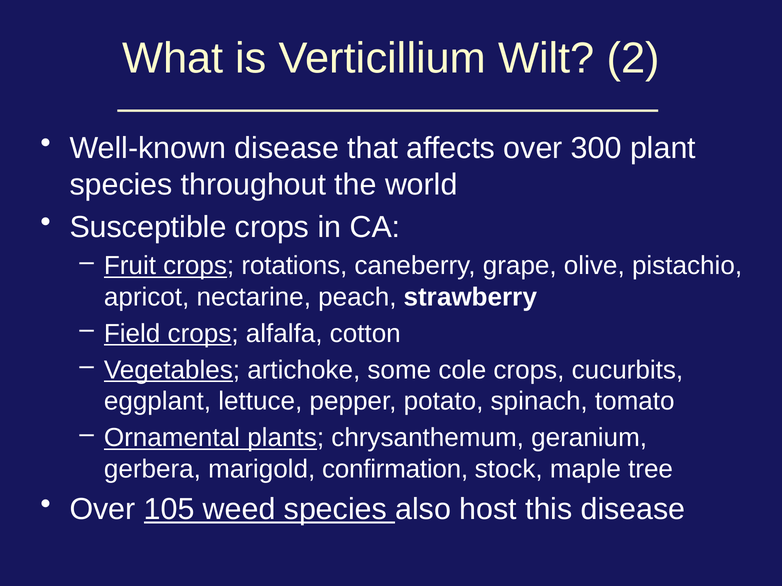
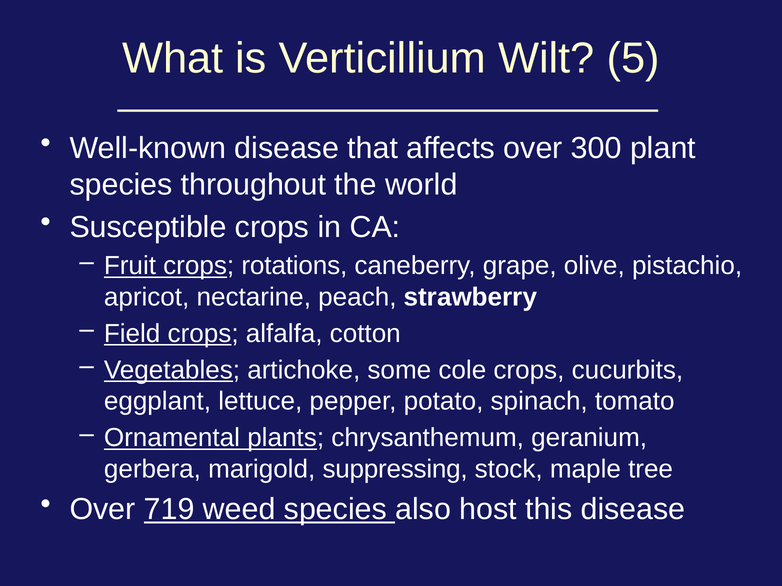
2: 2 -> 5 (633, 58)
confirmation: confirmation -> suppressing (395, 469)
105: 105 -> 719 (169, 510)
